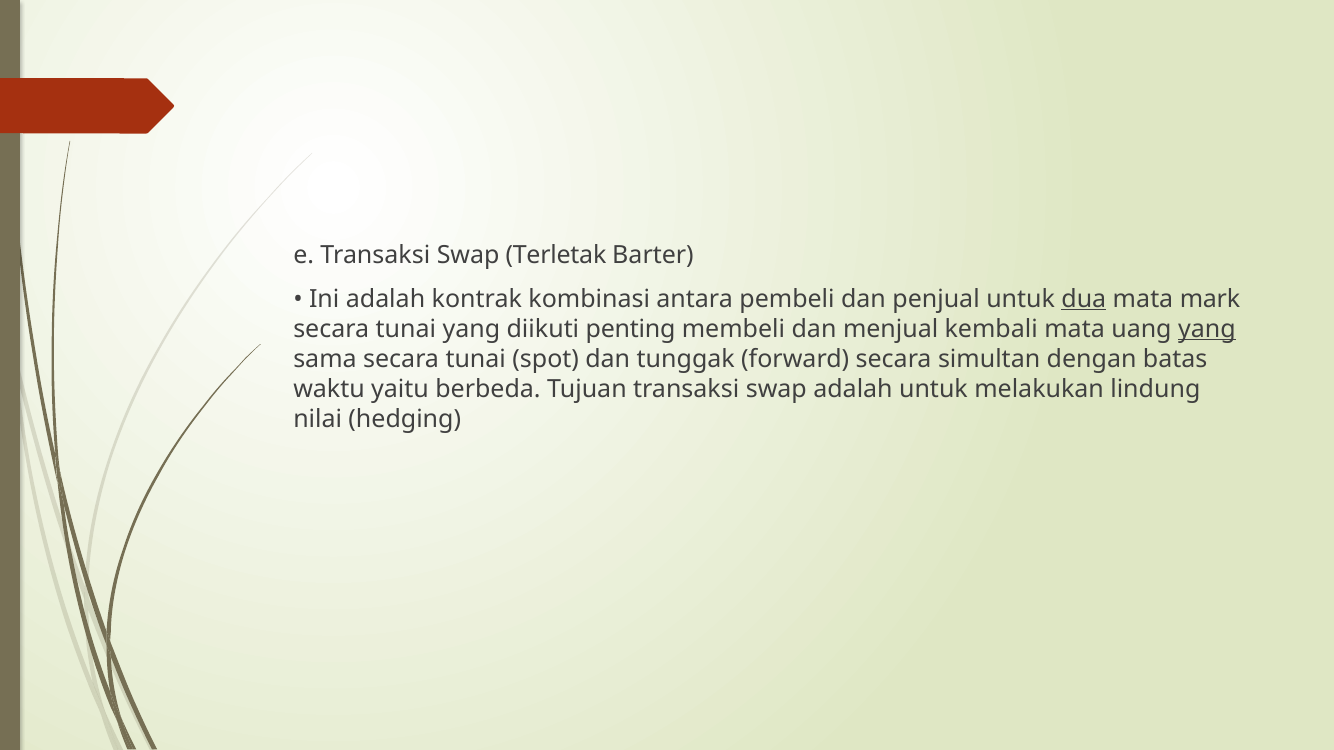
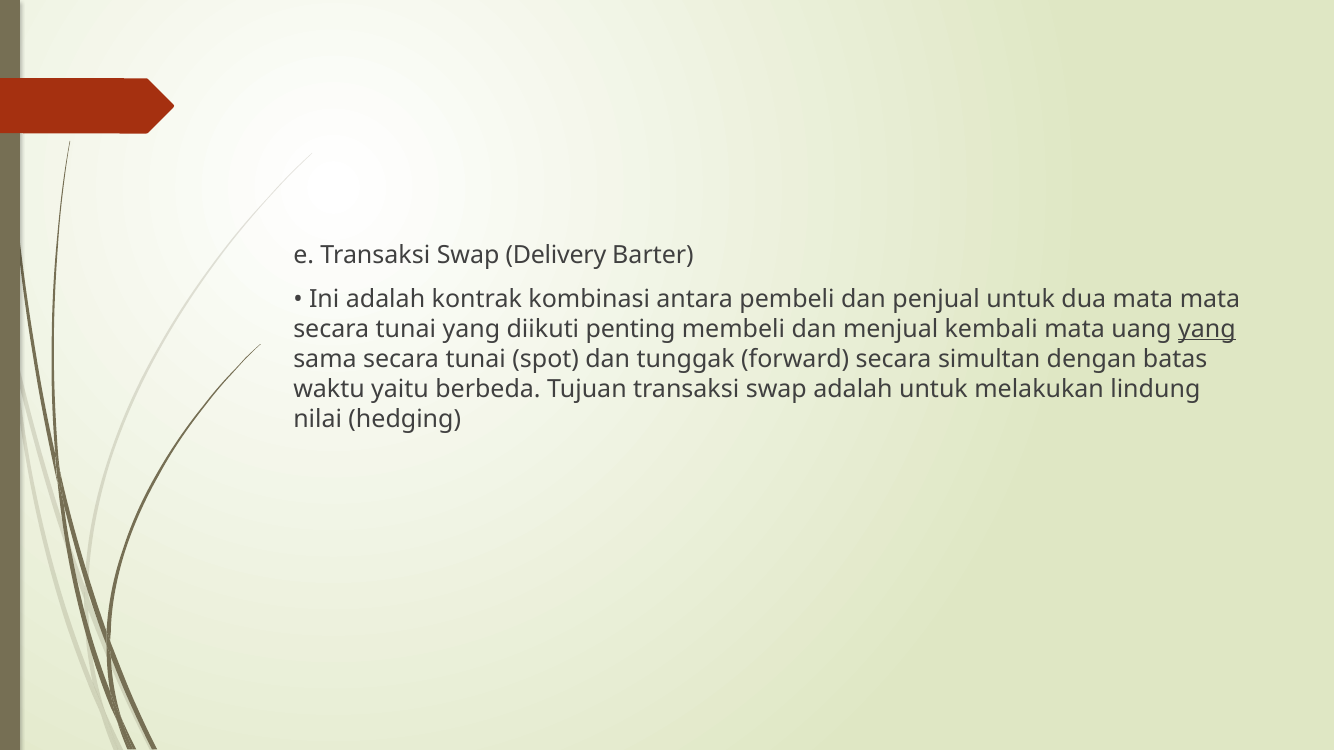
Terletak: Terletak -> Delivery (556, 255)
dua underline: present -> none (1084, 299)
mata mark: mark -> mata (1210, 299)
